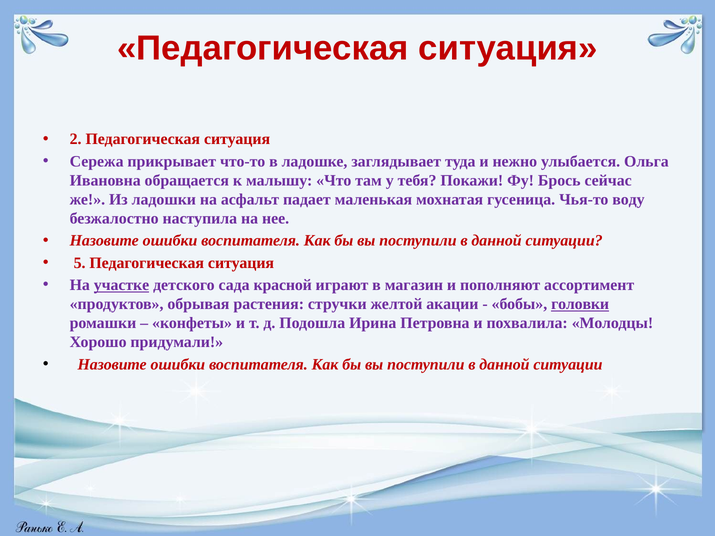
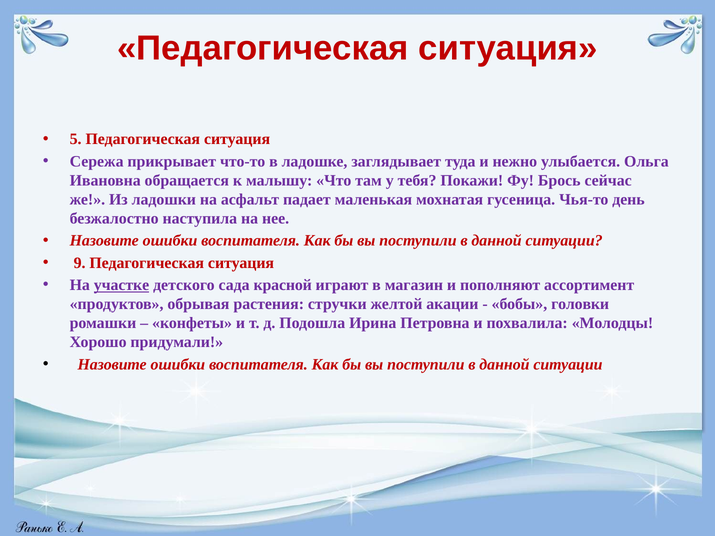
2: 2 -> 5 (76, 139)
воду: воду -> день (629, 200)
5: 5 -> 9 (80, 263)
головки underline: present -> none (580, 304)
